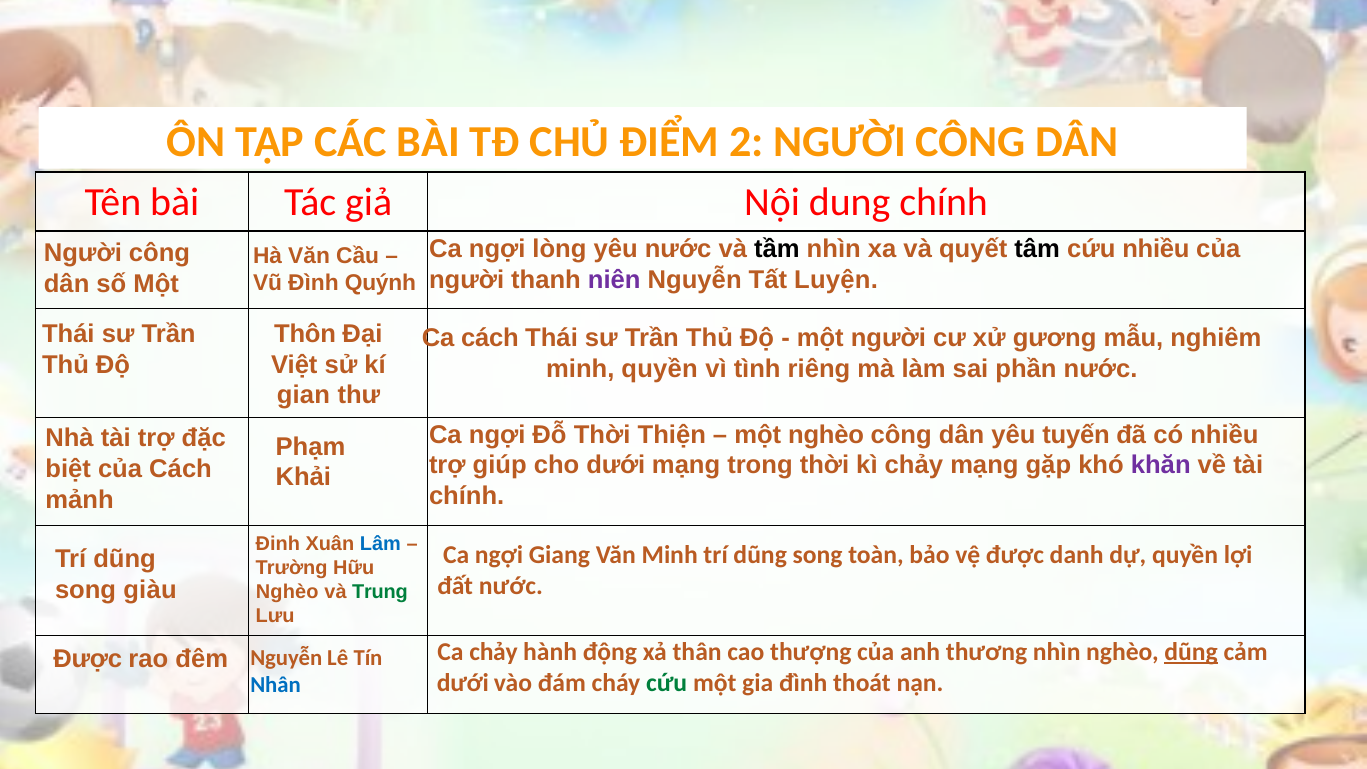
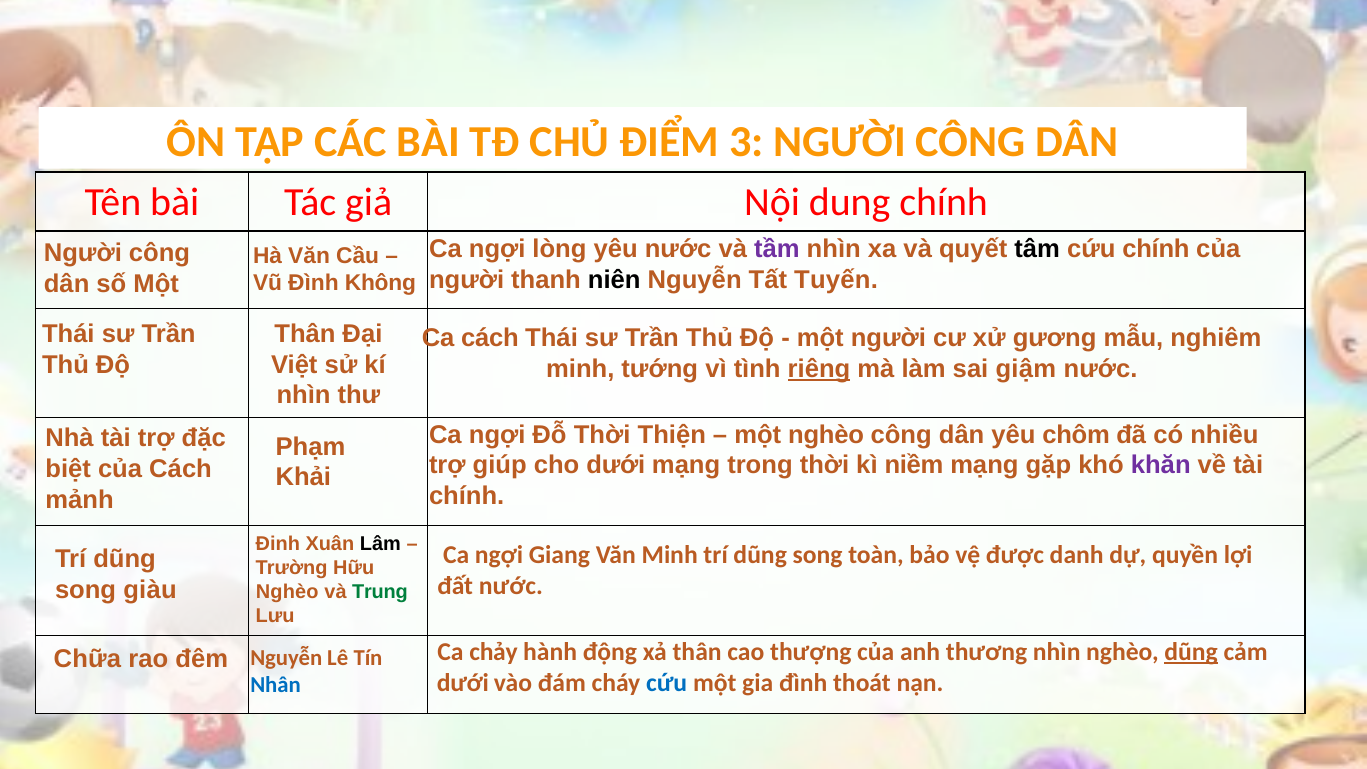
2: 2 -> 3 (746, 142)
tầm colour: black -> purple (777, 249)
cứu nhiều: nhiều -> chính (1156, 249)
niên colour: purple -> black (614, 280)
Luyện: Luyện -> Tuyến (836, 280)
Quýnh: Quýnh -> Không (380, 283)
Thôn: Thôn -> Thân (305, 334)
minh quyền: quyền -> tướng (660, 369)
riêng underline: none -> present (819, 369)
phần: phần -> giậm (1026, 369)
gian: gian -> nhìn (304, 395)
tuyến: tuyến -> chôm (1076, 435)
kì chảy: chảy -> niềm (914, 465)
Lâm colour: blue -> black (380, 544)
Được: Được -> Chữa (87, 659)
cứu colour: green -> blue (667, 683)
